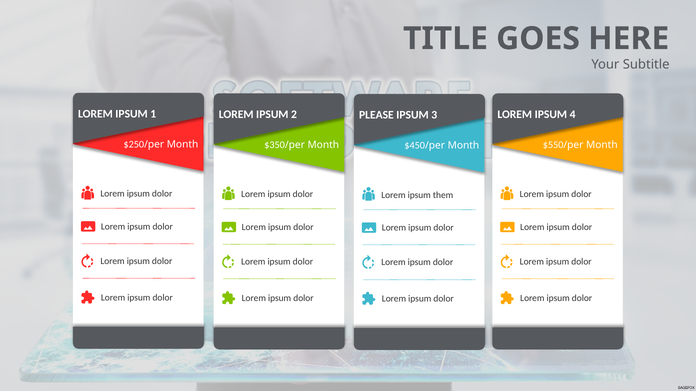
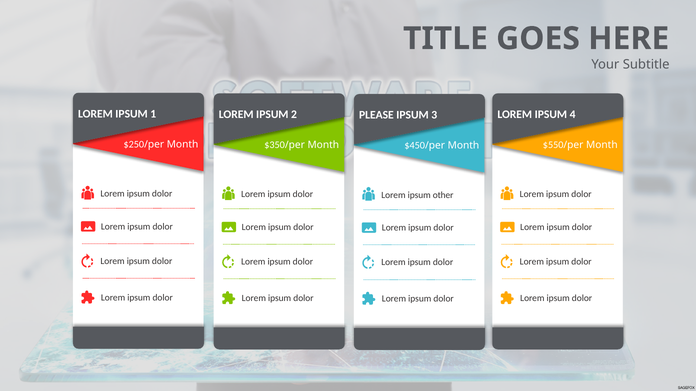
them: them -> other (443, 195)
